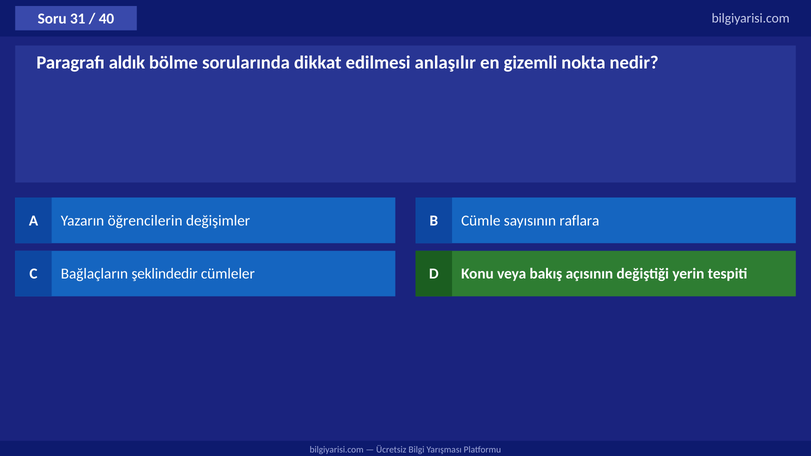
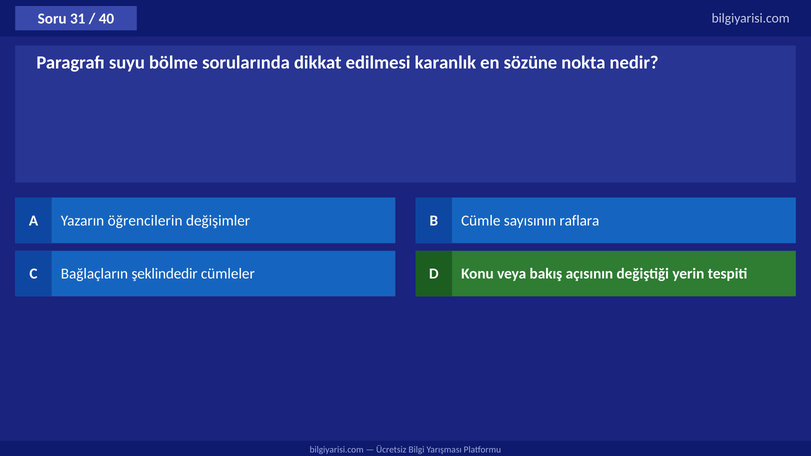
aldık: aldık -> suyu (127, 62)
anlaşılır: anlaşılır -> karanlık (445, 62)
gizemli: gizemli -> sözüne (530, 62)
